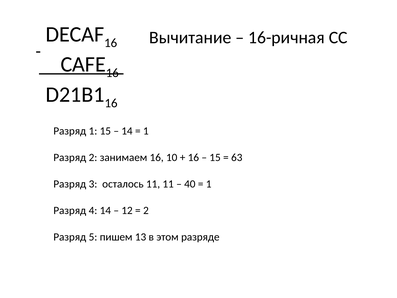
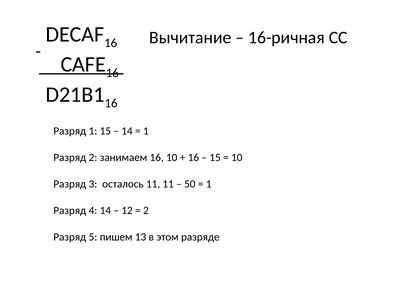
63: 63 -> 10 (237, 157)
40: 40 -> 50 (190, 184)
